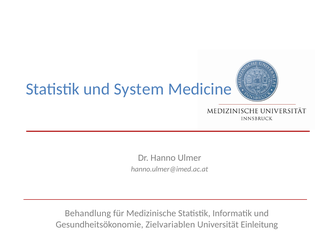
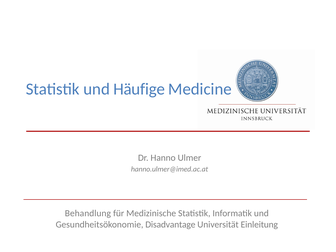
System: System -> Häufige (139, 89)
Zielvariablen: Zielvariablen -> Disadvantage (170, 225)
